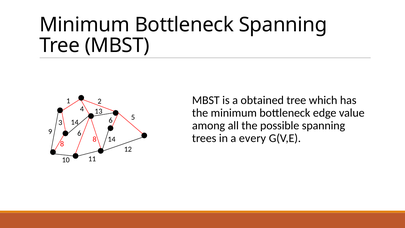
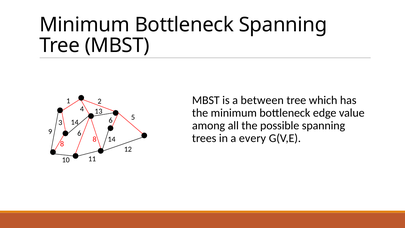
obtained: obtained -> between (262, 100)
